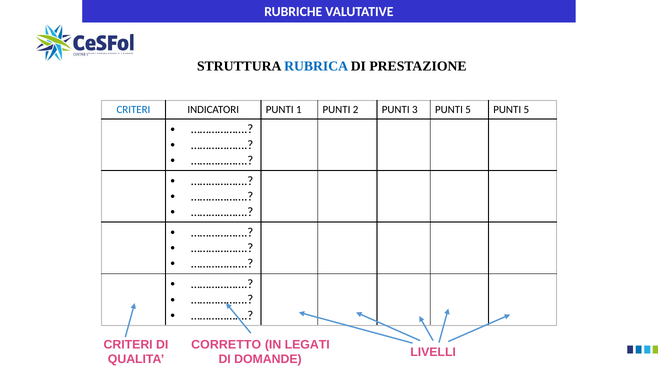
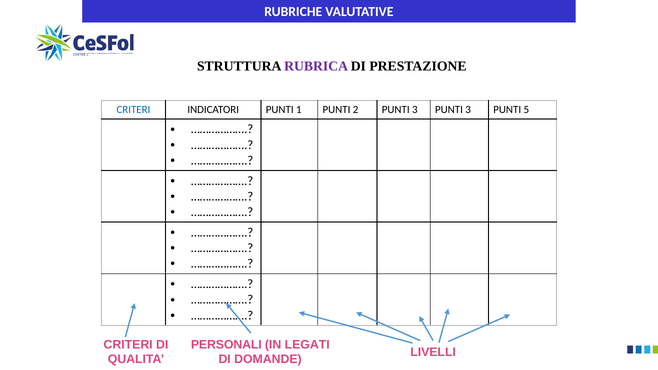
RUBRICA colour: blue -> purple (316, 66)
3 PUNTI 5: 5 -> 3 (468, 110)
CORRETTO: CORRETTO -> PERSONALI (226, 345)
